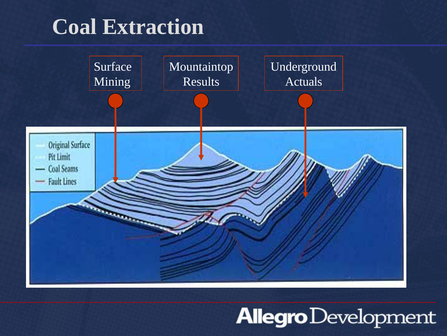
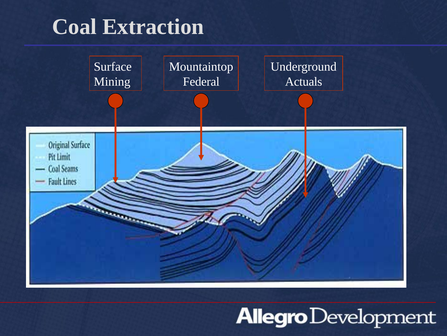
Results: Results -> Federal (201, 81)
